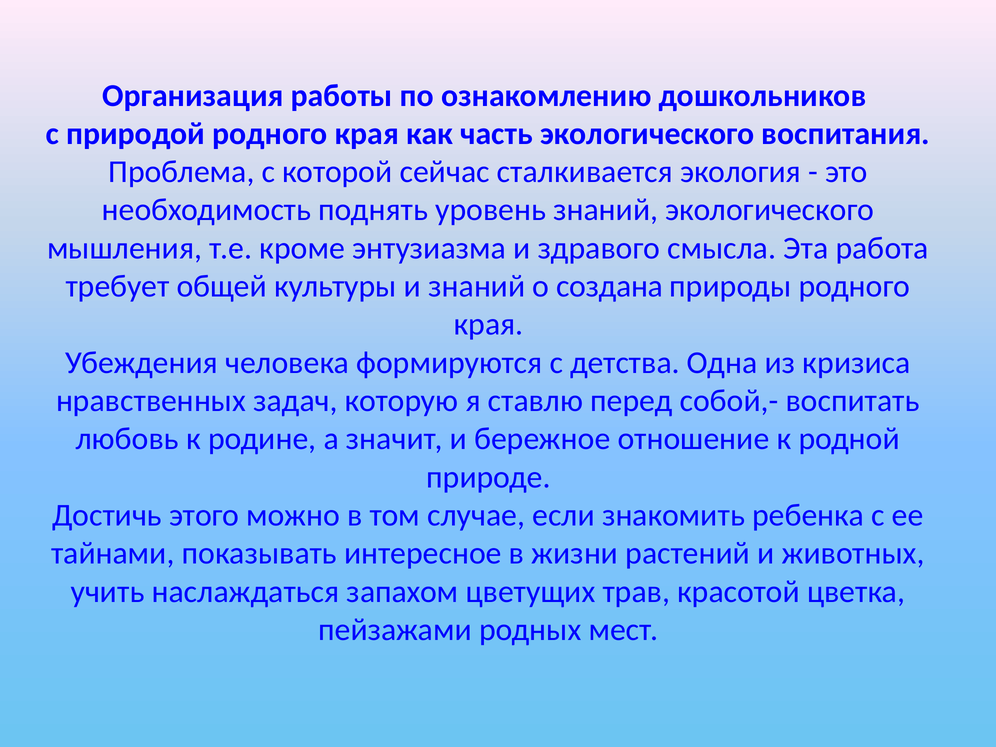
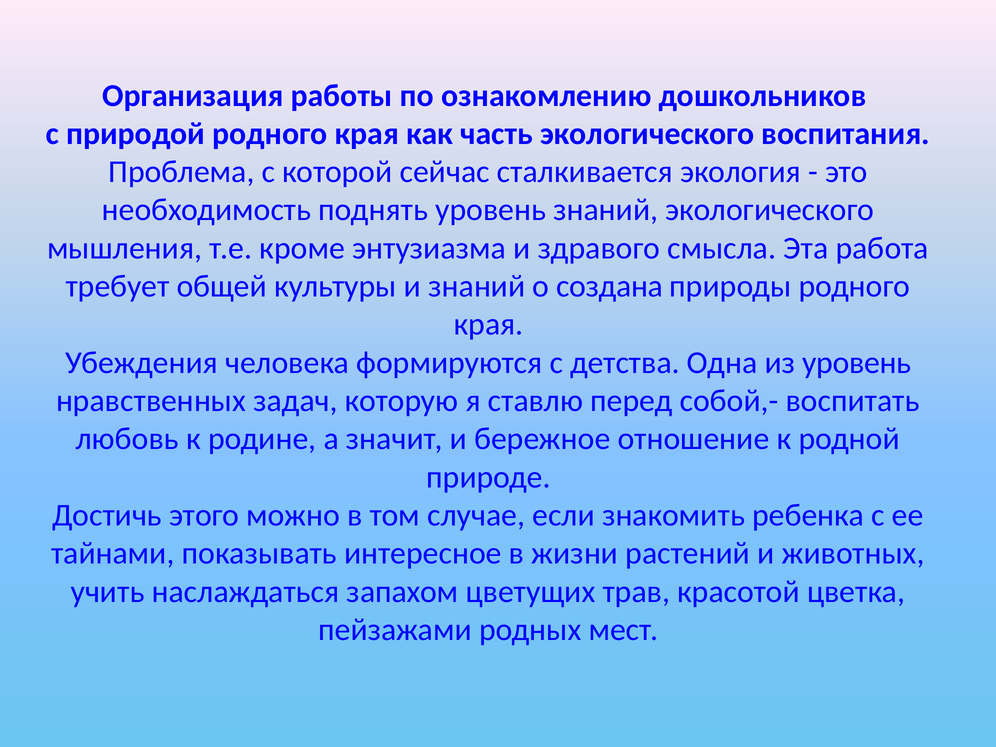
из кризиса: кризиса -> уровень (857, 363)
